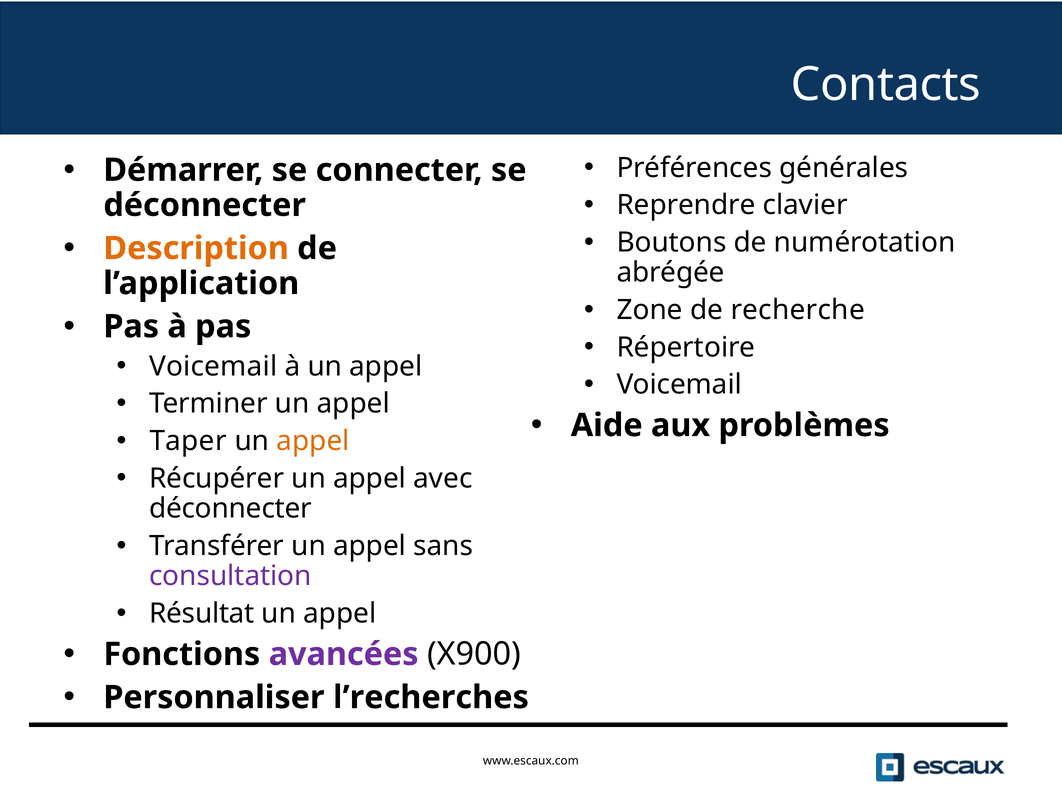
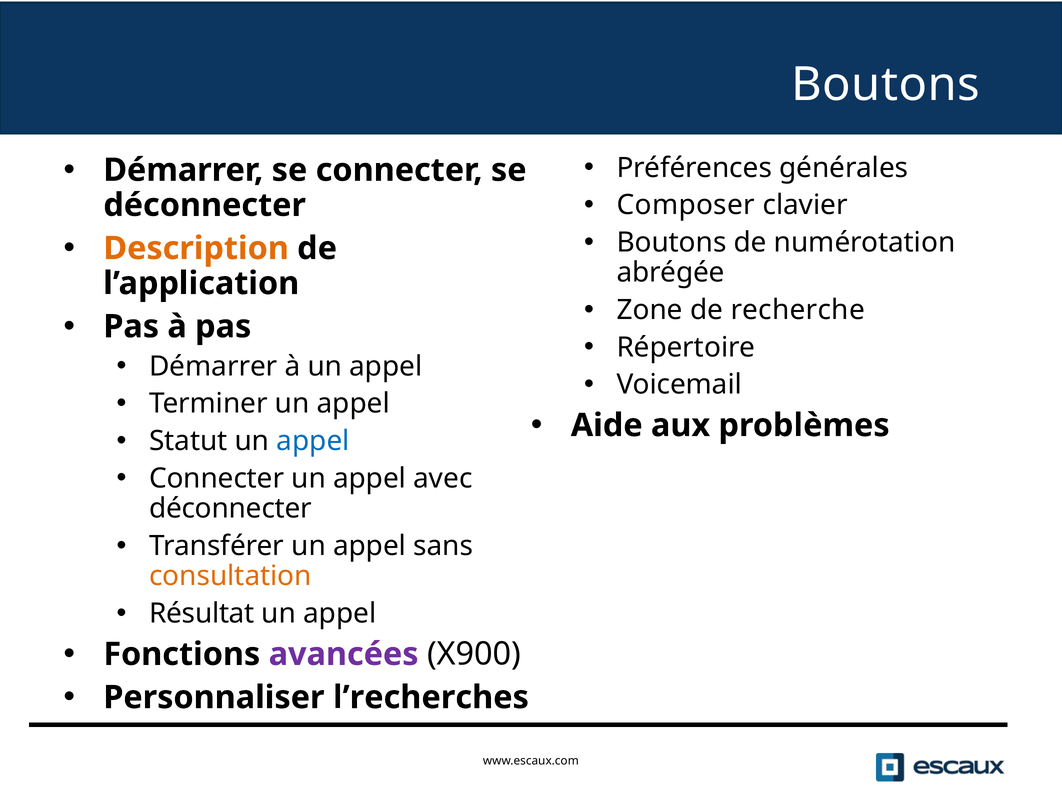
Contacts: Contacts -> Boutons (886, 85)
Reprendre: Reprendre -> Composer (686, 205)
Voicemail: Voicemail -> Démarrer (213, 366)
Taper: Taper -> Statut (188, 441)
appel colour: orange -> blue (313, 441)
Récupérer: Récupérer -> Connecter (217, 478)
consultation colour: purple -> orange (230, 576)
